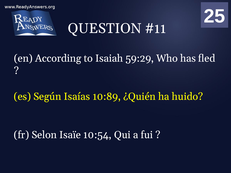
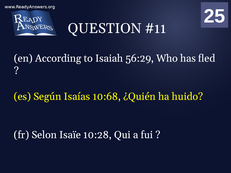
59:29: 59:29 -> 56:29 (140, 58)
10:89: 10:89 -> 10:68 (107, 97)
10:54: 10:54 -> 10:28 (97, 135)
